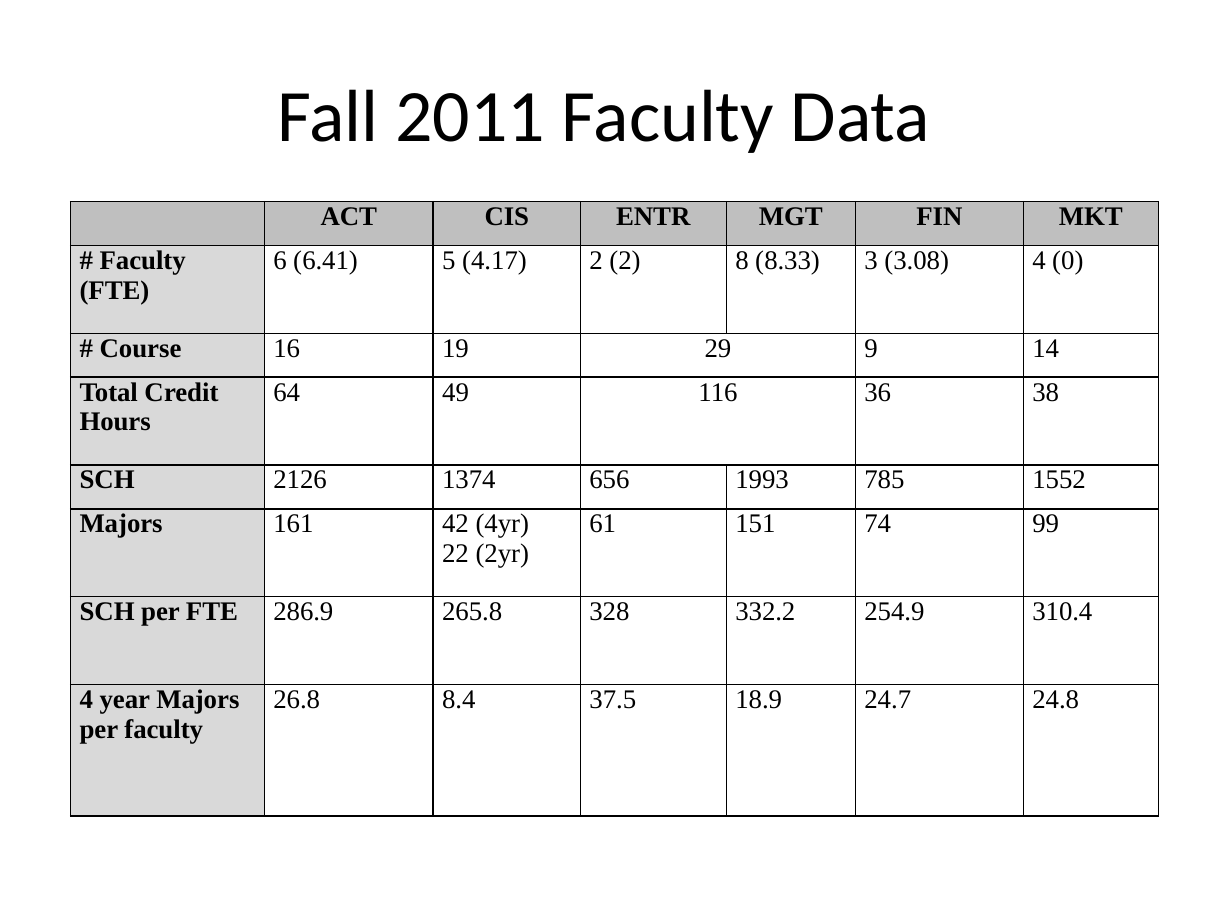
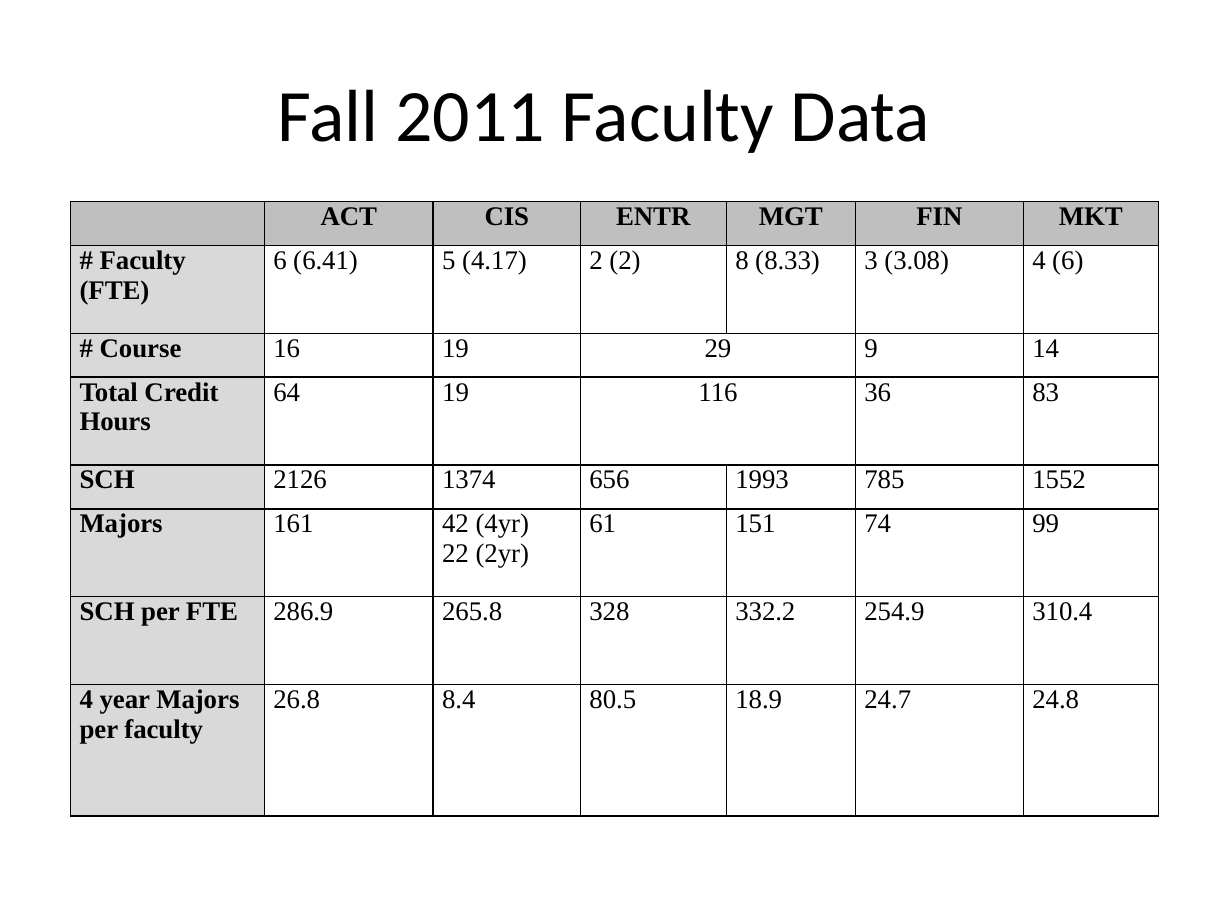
4 0: 0 -> 6 (1068, 261)
64 49: 49 -> 19 (456, 392)
38: 38 -> 83 (1046, 392)
37.5: 37.5 -> 80.5 (613, 699)
